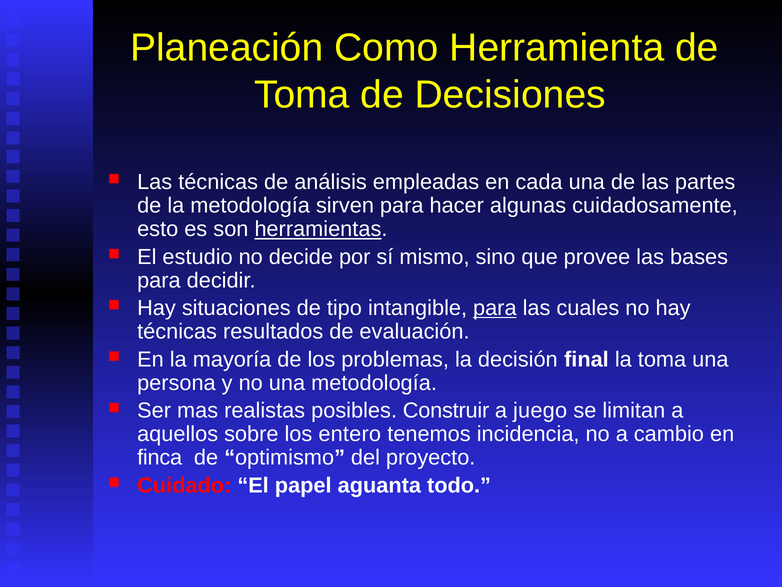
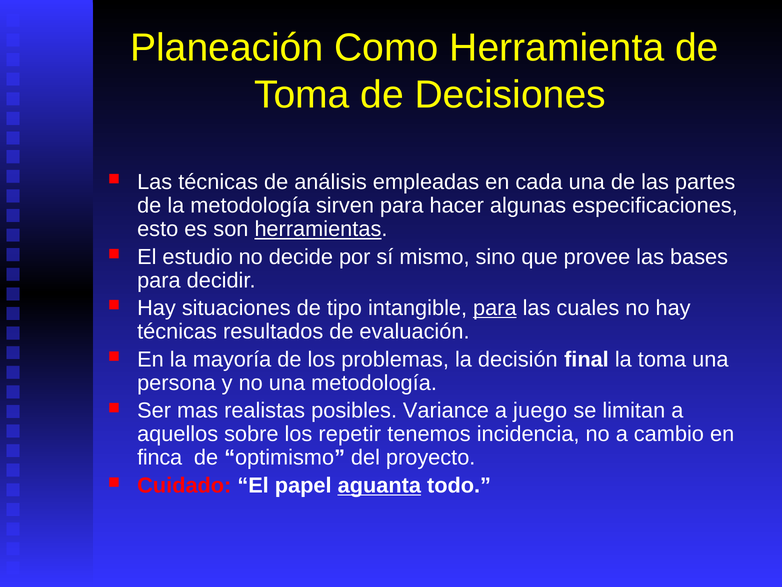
cuidadosamente: cuidadosamente -> especificaciones (655, 205)
Construir: Construir -> Variance (446, 410)
entero: entero -> repetir (350, 434)
aguanta underline: none -> present (379, 485)
